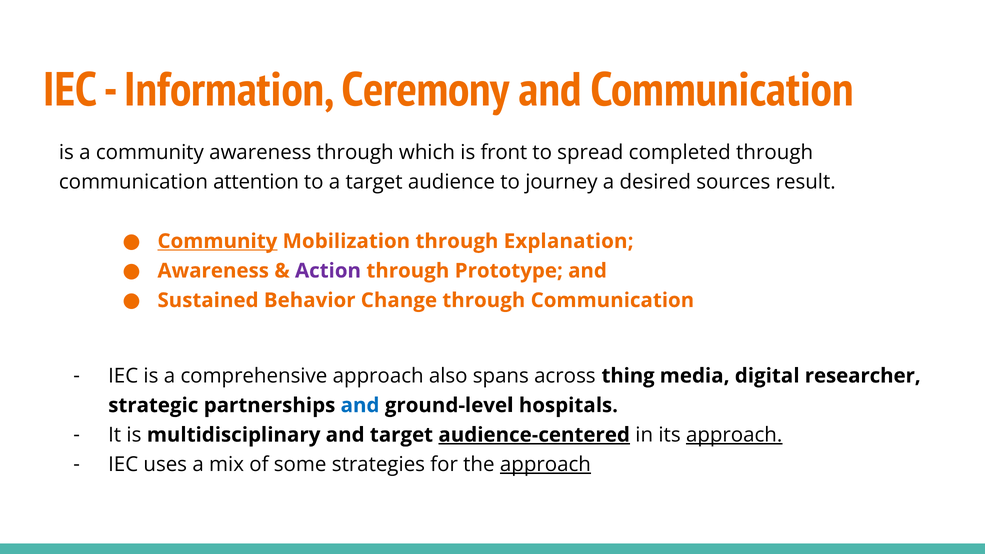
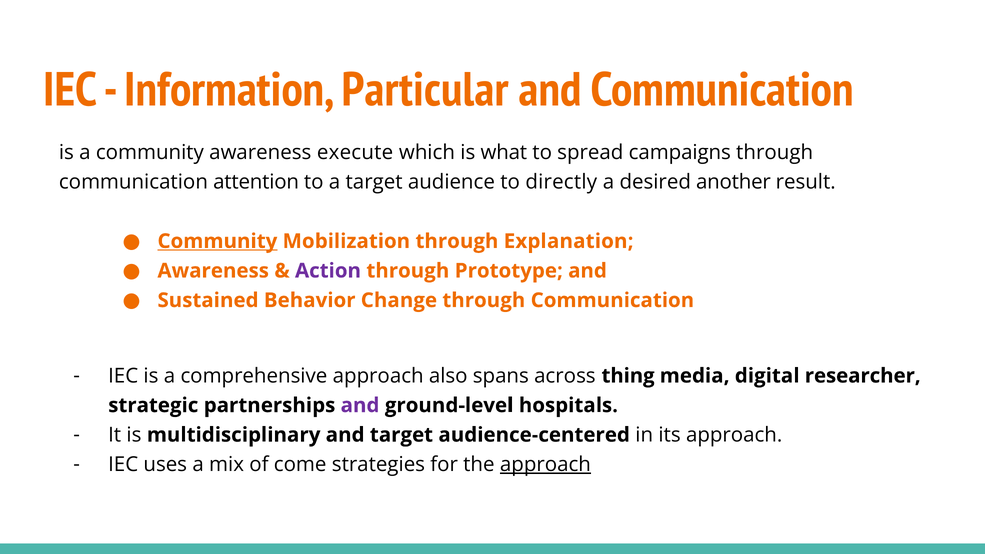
Ceremony: Ceremony -> Particular (425, 90)
awareness through: through -> execute (355, 153)
front: front -> what (504, 153)
completed: completed -> campaigns (680, 153)
journey: journey -> directly (561, 182)
sources: sources -> another (733, 182)
and colour: blue -> purple (360, 405)
audience-centered underline: present -> none (534, 435)
approach underline: present -> none (734, 435)
some: some -> come (300, 465)
